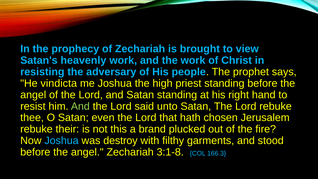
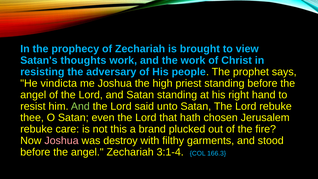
heavenly: heavenly -> thoughts (83, 60)
their: their -> care (67, 129)
Joshua colour: light blue -> pink (62, 141)
3:1-8: 3:1-8 -> 3:1-4 (170, 152)
